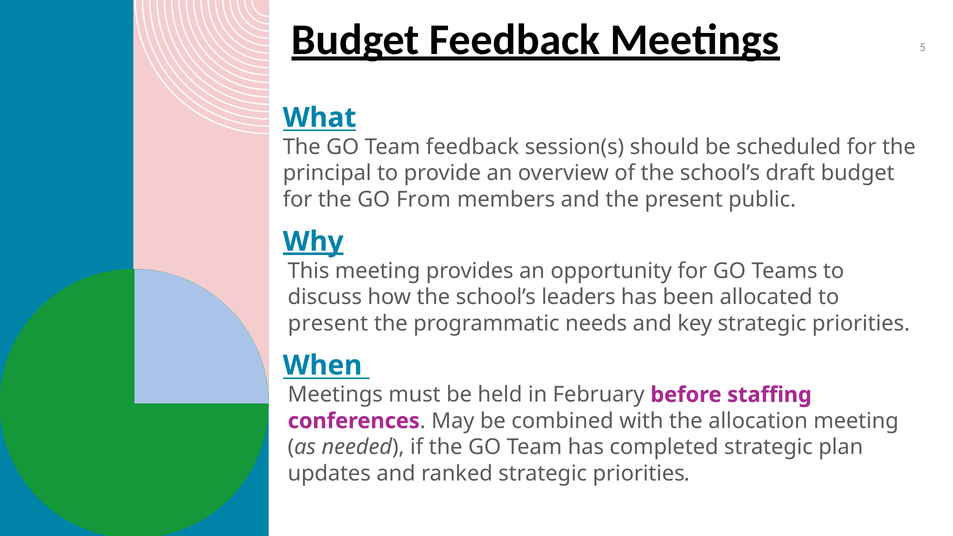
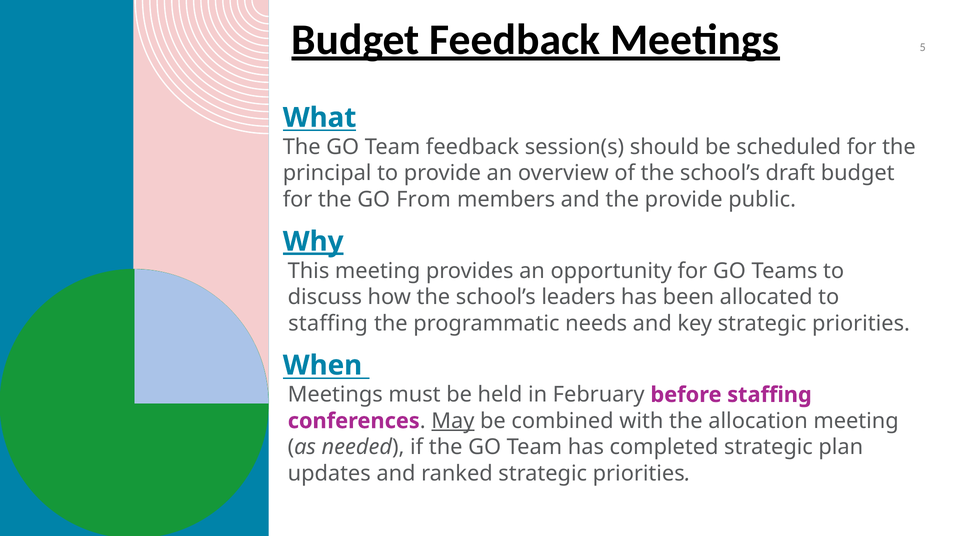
the present: present -> provide (684, 199)
present: present -> staffing (328, 323)
May underline: none -> present (453, 421)
